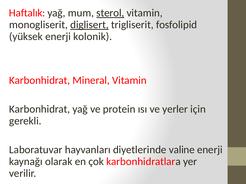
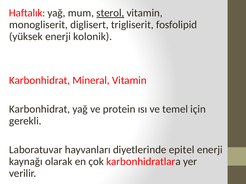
diglisert underline: present -> none (89, 25)
yerler: yerler -> temel (175, 109)
valine: valine -> epitel (182, 150)
